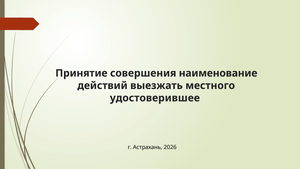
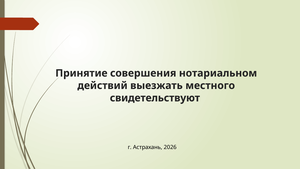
наименование: наименование -> нотариальном (218, 73)
удостоверившее: удостоверившее -> свидетельствуют (155, 98)
